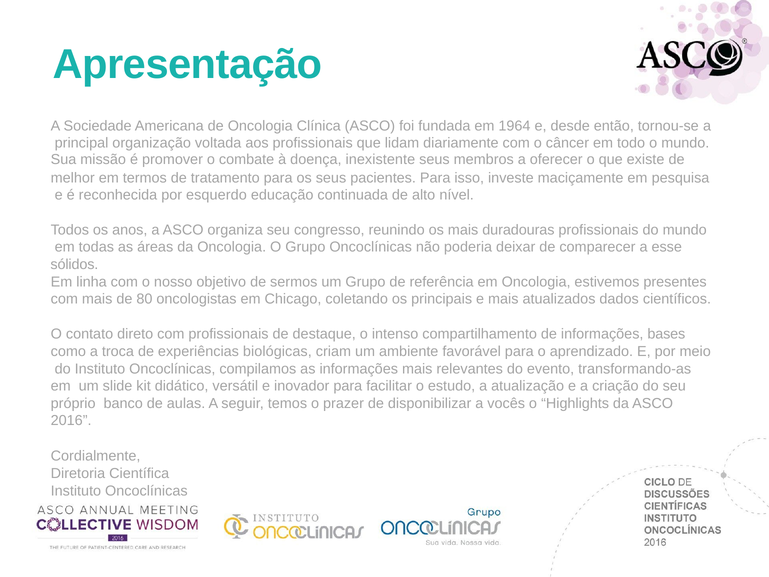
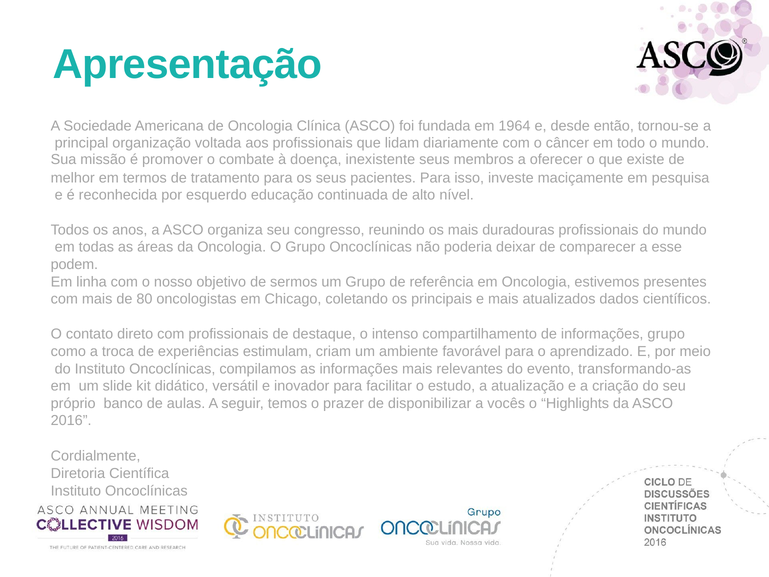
sólidos: sólidos -> podem (74, 264)
informações bases: bases -> grupo (666, 334)
biológicas: biológicas -> estimulam (277, 351)
